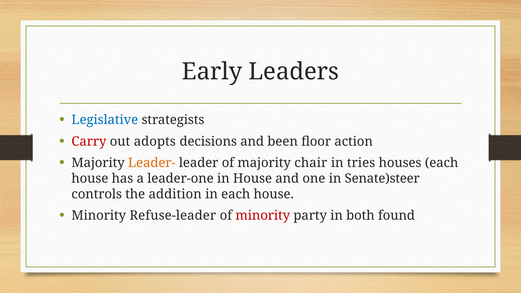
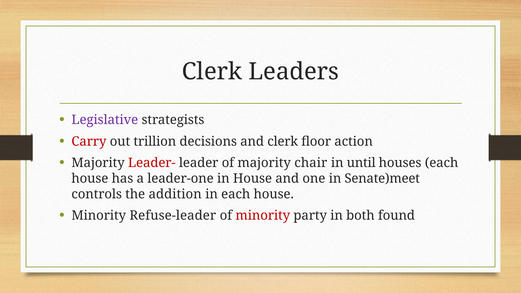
Early: Early -> Clerk (212, 71)
Legislative colour: blue -> purple (105, 120)
adopts: adopts -> trillion (155, 141)
and been: been -> clerk (283, 141)
Leader- colour: orange -> red (152, 163)
tries: tries -> until (361, 163)
Senate)steer: Senate)steer -> Senate)meet (382, 179)
